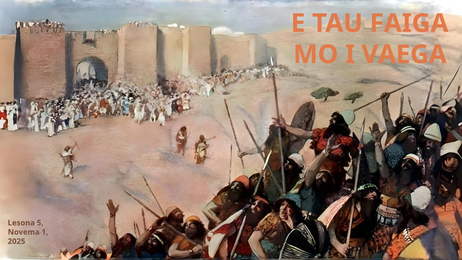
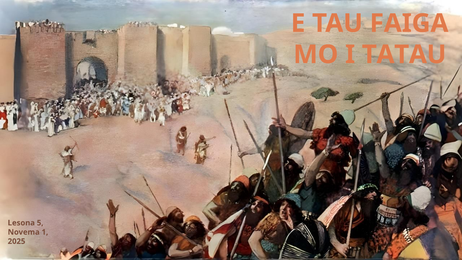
VAEGA: VAEGA -> TATAU (404, 55)
